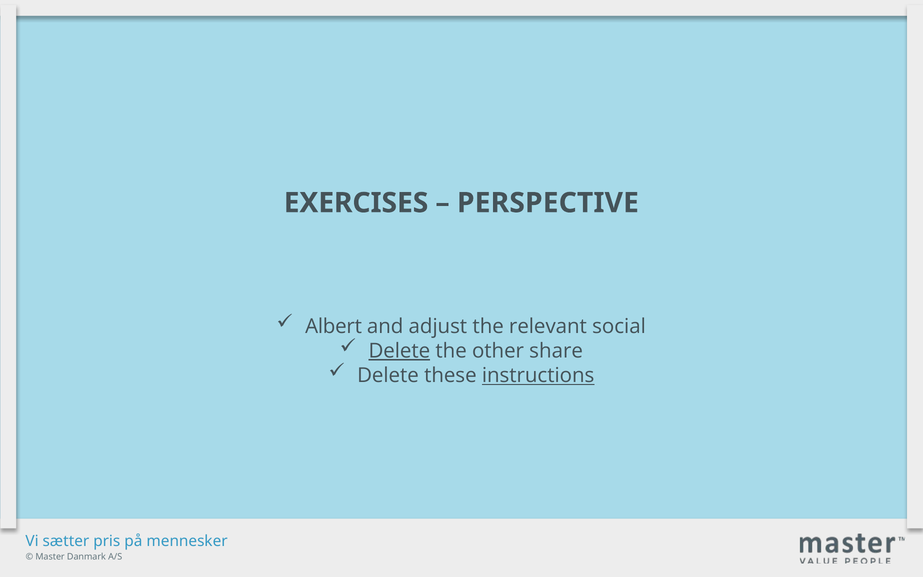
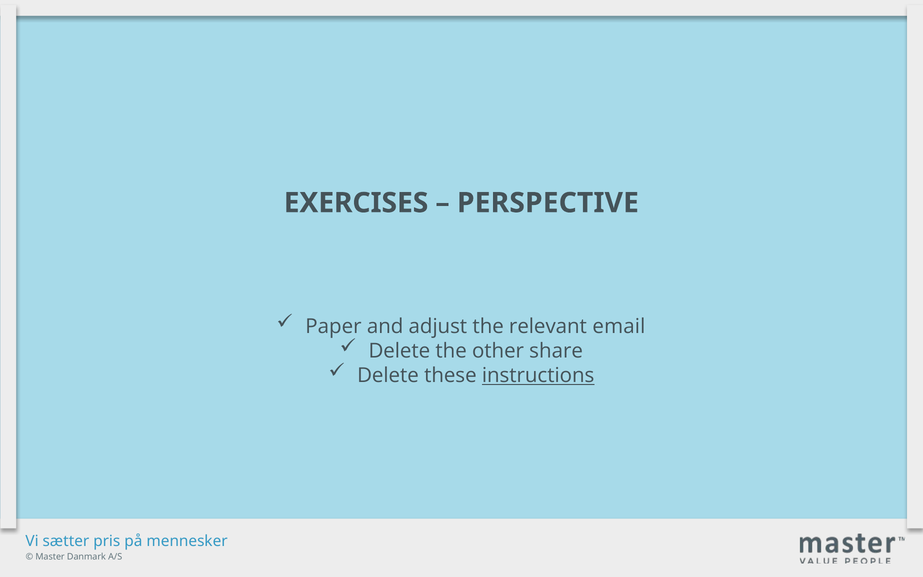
Albert: Albert -> Paper (333, 326)
social: social -> email (619, 326)
Delete underline: present -> none (399, 351)
